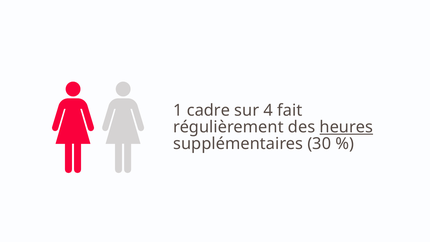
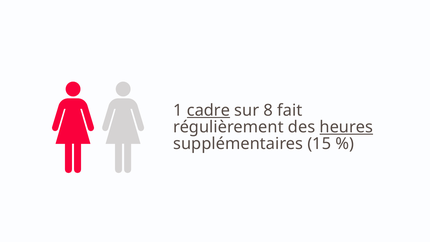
cadre underline: none -> present (208, 110)
4: 4 -> 8 (268, 110)
30: 30 -> 15 (319, 144)
